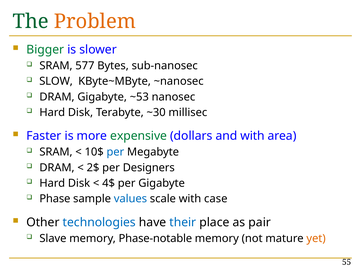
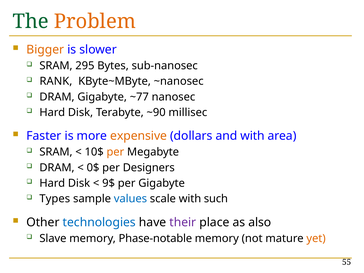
Bigger colour: green -> orange (45, 50)
577: 577 -> 295 (85, 66)
SLOW: SLOW -> RANK (56, 81)
~53: ~53 -> ~77 (139, 97)
~30: ~30 -> ~90 (156, 112)
expensive colour: green -> orange (139, 136)
per colour: blue -> orange (115, 152)
2$: 2$ -> 0$ (93, 168)
4$: 4$ -> 9$ (109, 183)
Phase: Phase -> Types (55, 199)
case: case -> such (216, 199)
their colour: blue -> purple (183, 222)
pair: pair -> also (260, 222)
